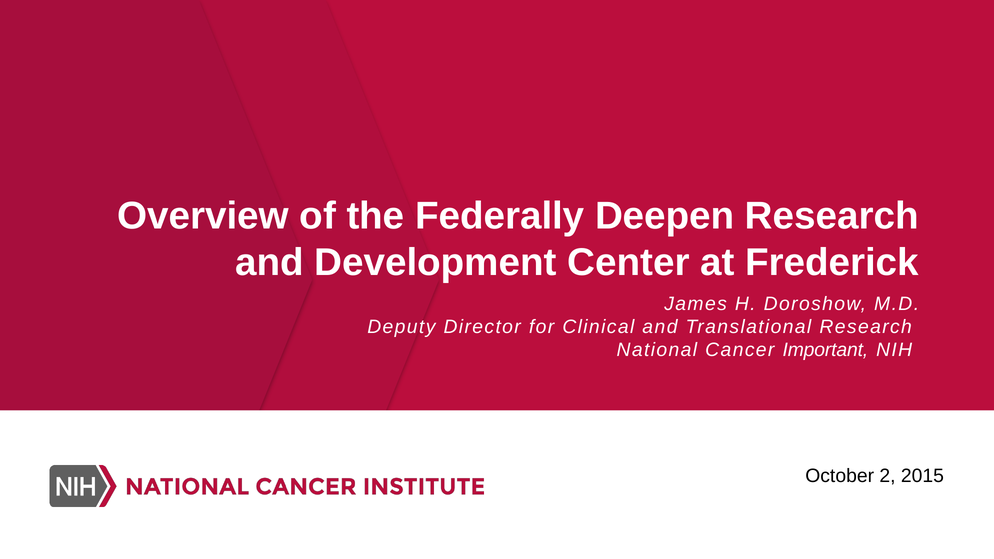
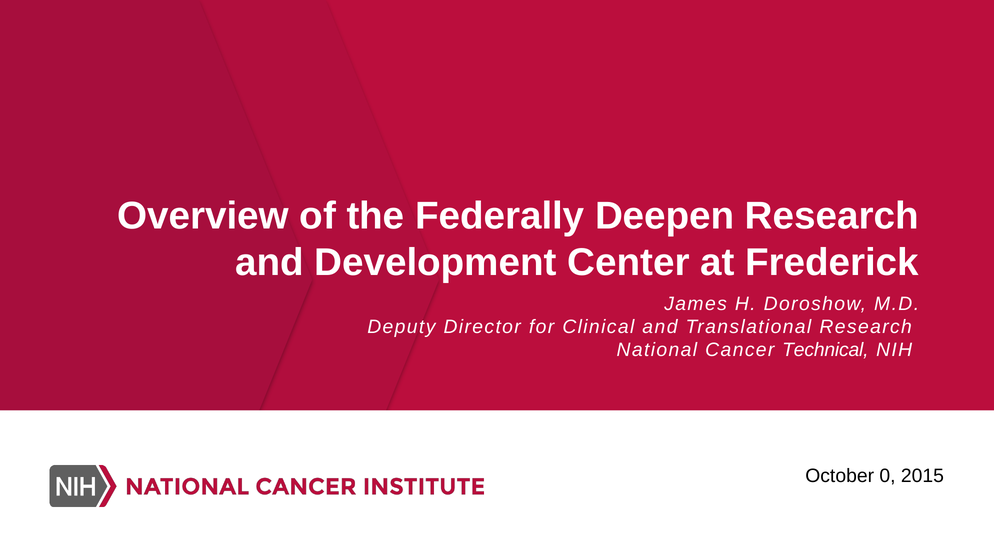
Important: Important -> Technical (825, 350)
2: 2 -> 0 (887, 476)
